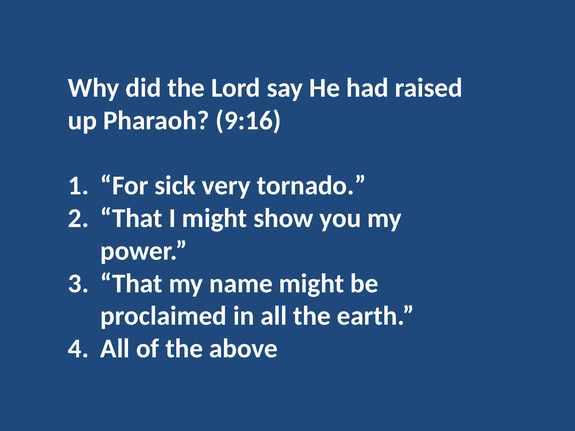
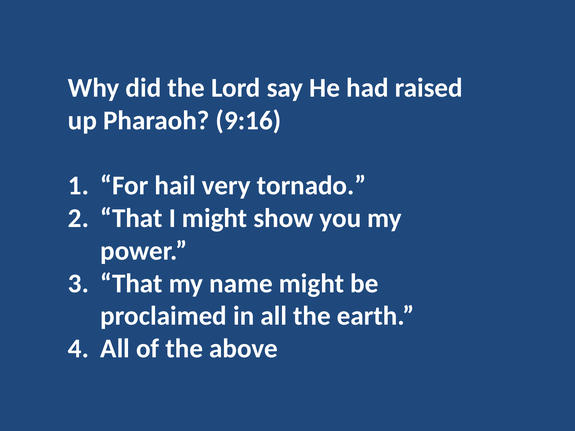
sick: sick -> hail (175, 186)
